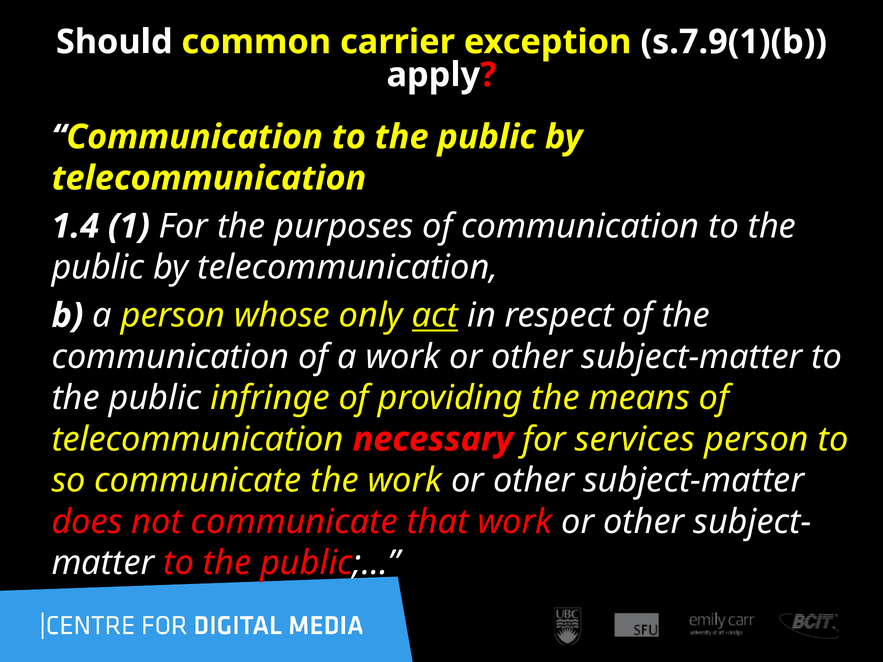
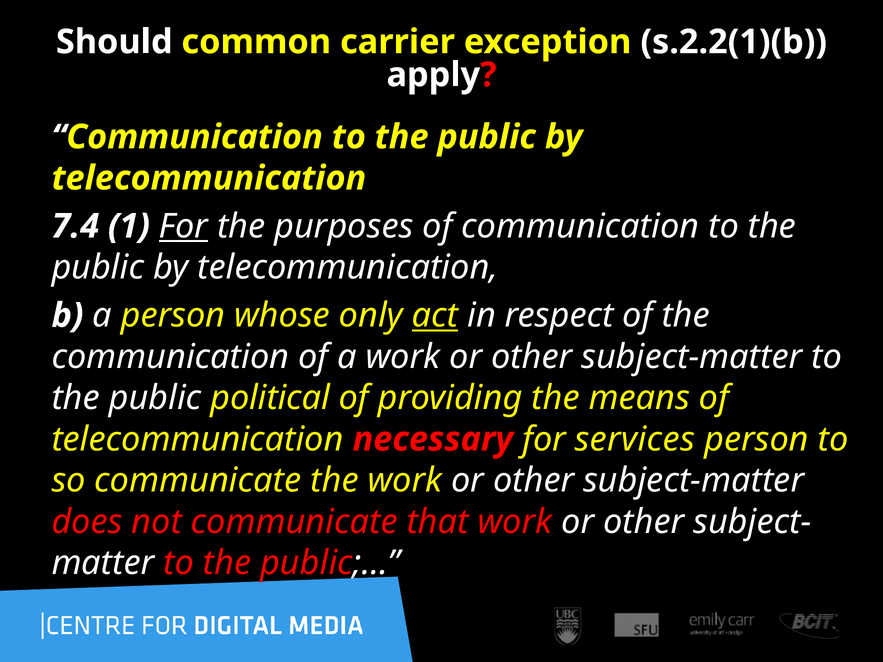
s.7.9(1)(b: s.7.9(1)(b -> s.2.2(1)(b (734, 42)
1.4: 1.4 -> 7.4 (75, 226)
For underline: none -> present (183, 226)
infringe: infringe -> political (270, 398)
